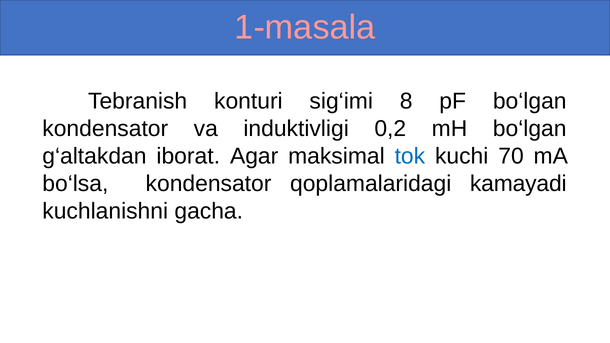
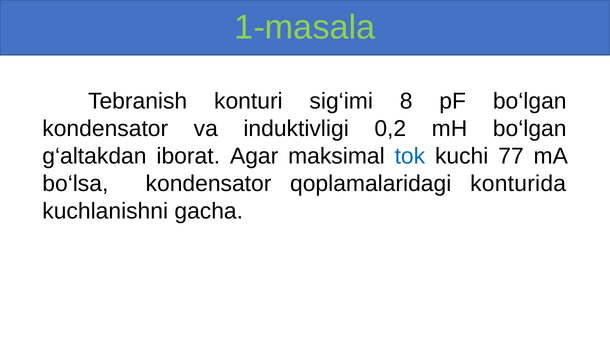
1-masala colour: pink -> light green (305, 27)
70: 70 -> 77 (511, 156)
kamayadi: kamayadi -> konturida (518, 184)
